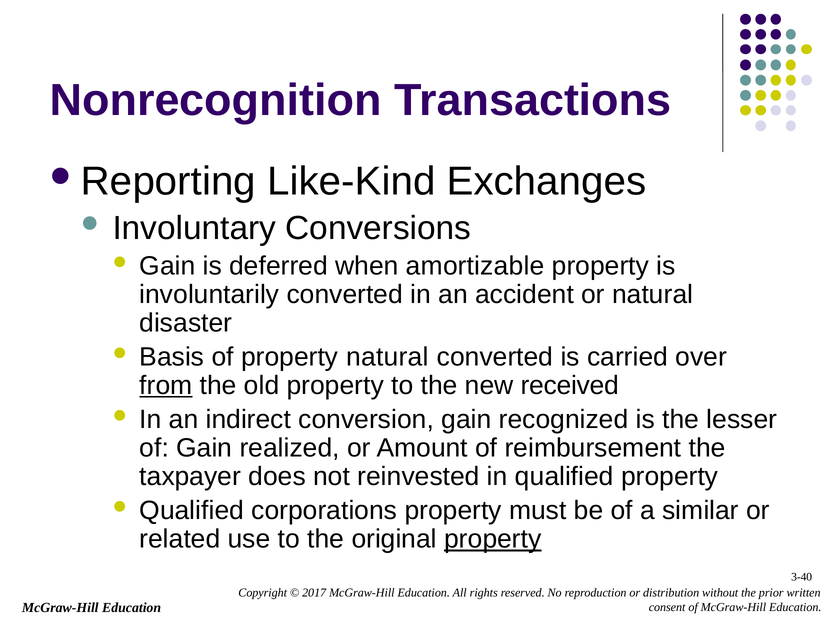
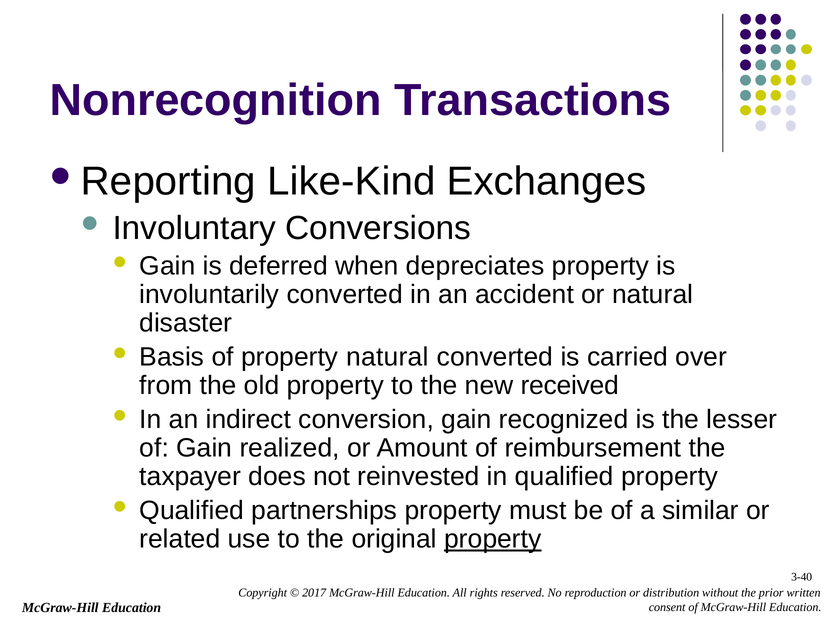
amortizable: amortizable -> depreciates (475, 266)
from underline: present -> none (166, 386)
corporations: corporations -> partnerships (324, 511)
